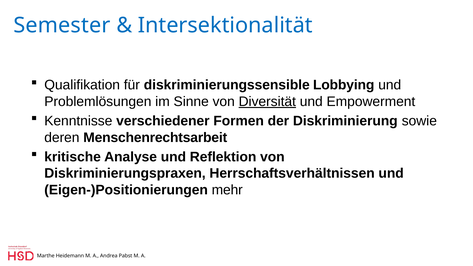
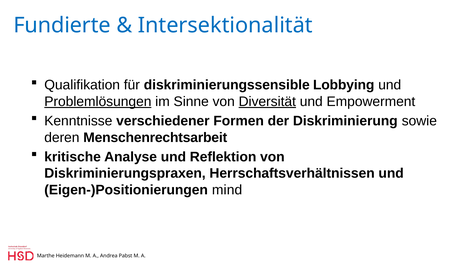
Semester: Semester -> Fundierte (62, 25)
Problemlösungen underline: none -> present (98, 102)
mehr: mehr -> mind (227, 190)
